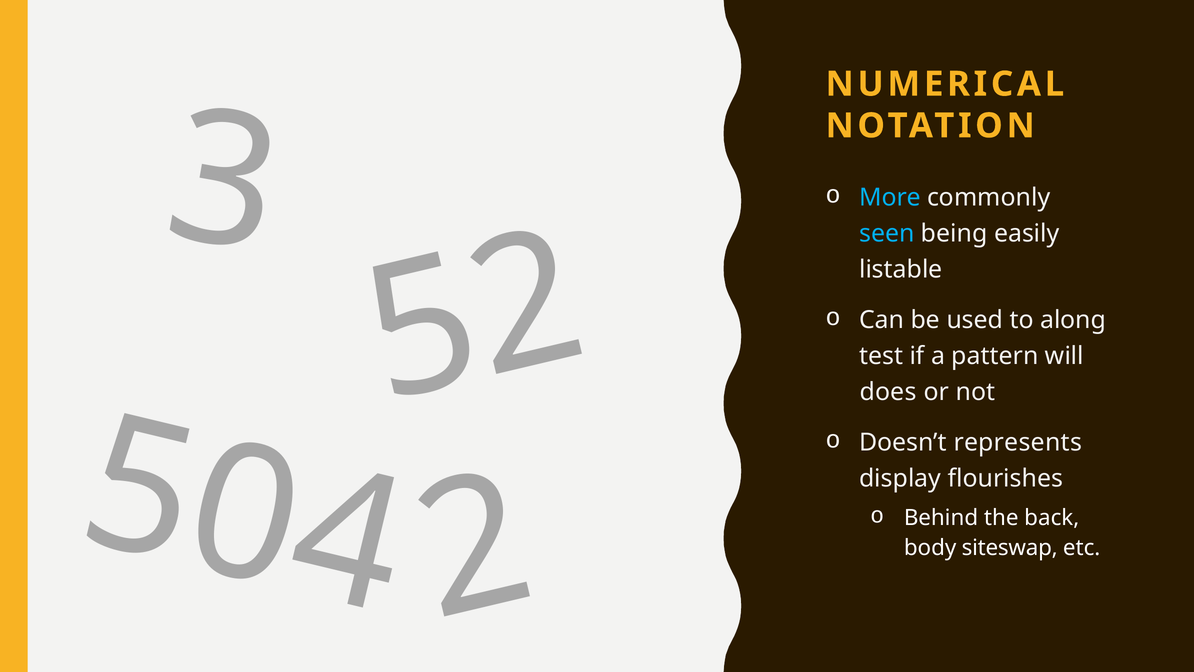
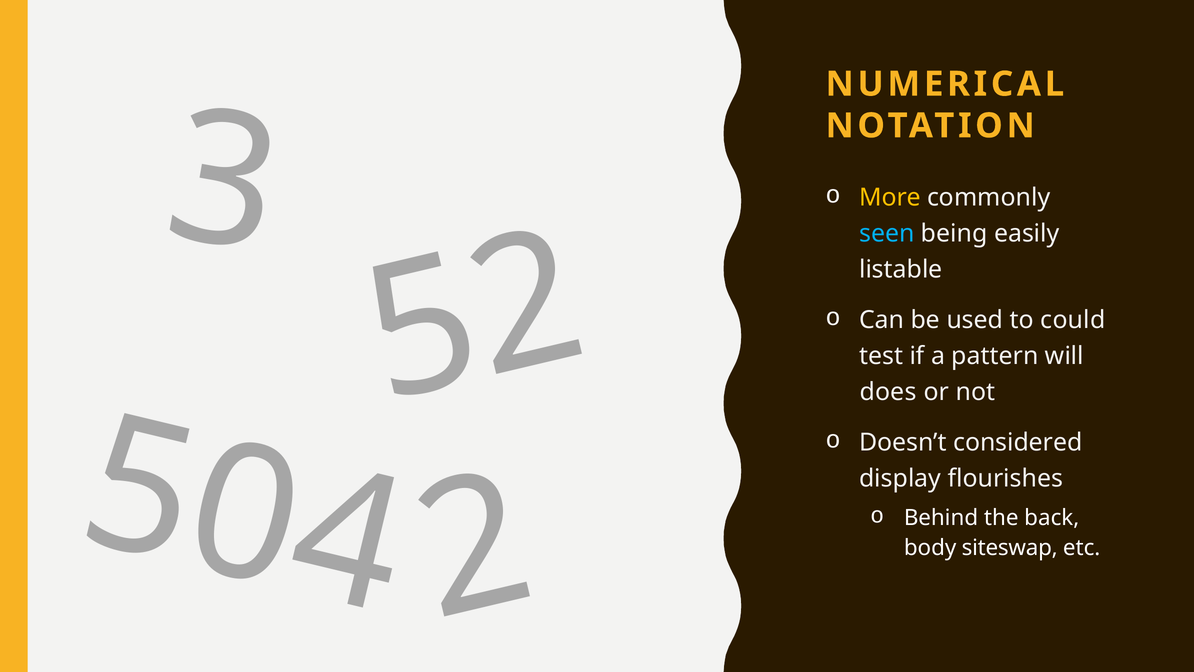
More colour: light blue -> yellow (890, 198)
along: along -> could (1073, 320)
represents: represents -> considered (1018, 442)
